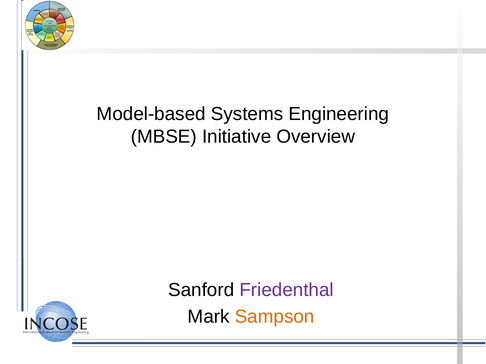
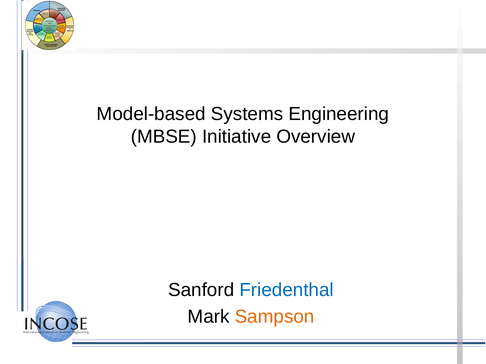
Friedenthal colour: purple -> blue (287, 290)
